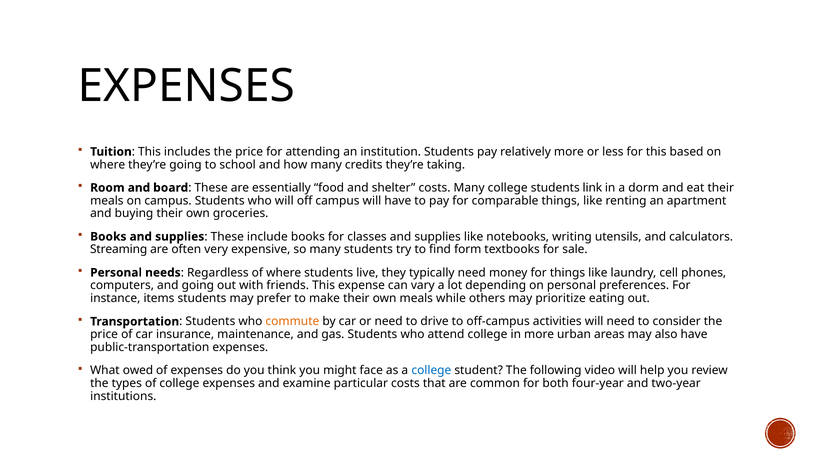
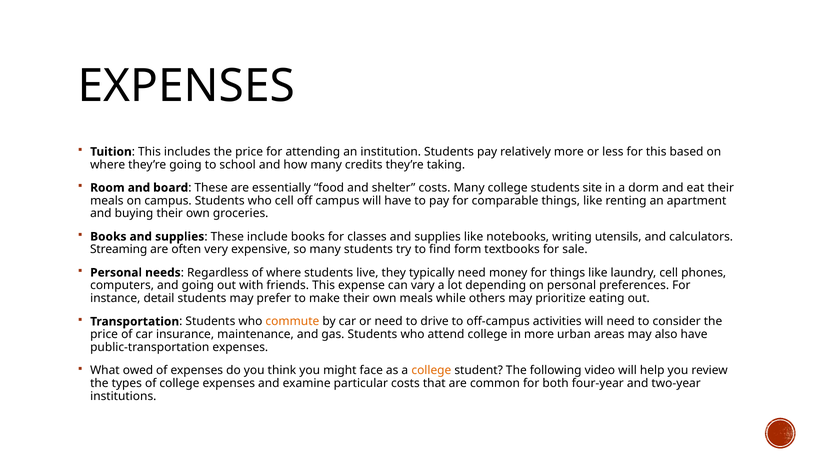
link: link -> site (592, 188)
who will: will -> cell (284, 201)
items: items -> detail (159, 299)
college colour: blue -> orange (431, 371)
